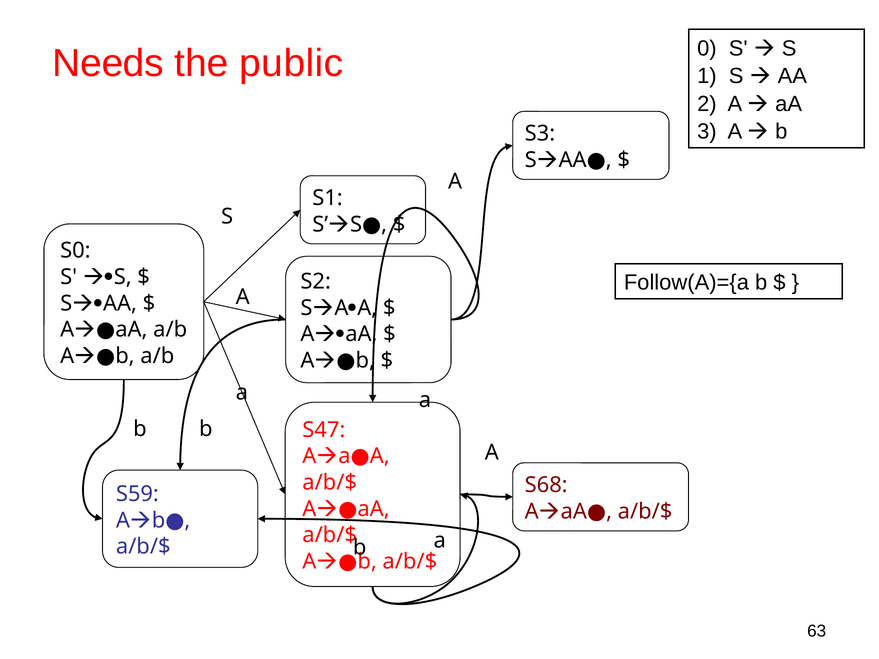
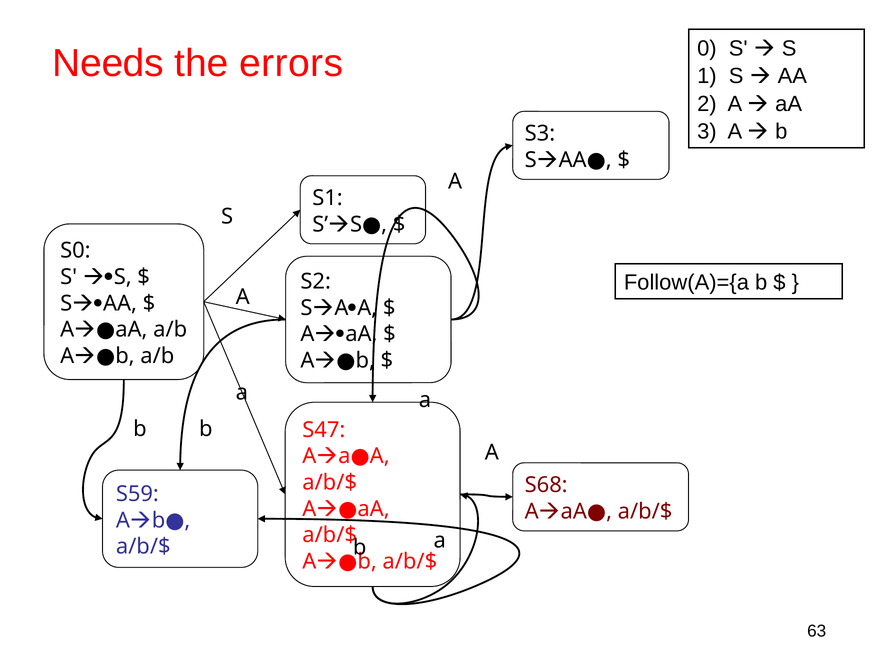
public: public -> errors (291, 64)
